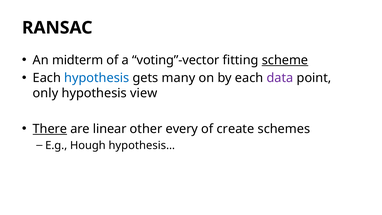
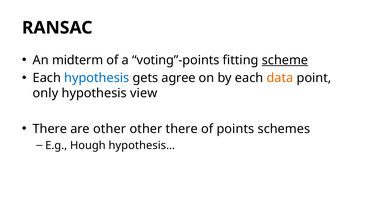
voting”-vector: voting”-vector -> voting”-points (176, 60)
many: many -> agree (179, 78)
data colour: purple -> orange (280, 78)
There underline: present -> none (50, 129)
are linear: linear -> other (110, 129)
other every: every -> there (182, 129)
create: create -> points (235, 129)
